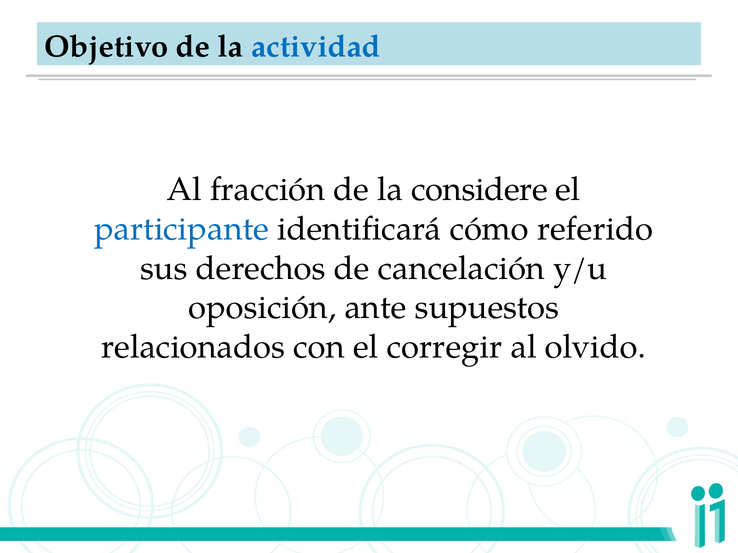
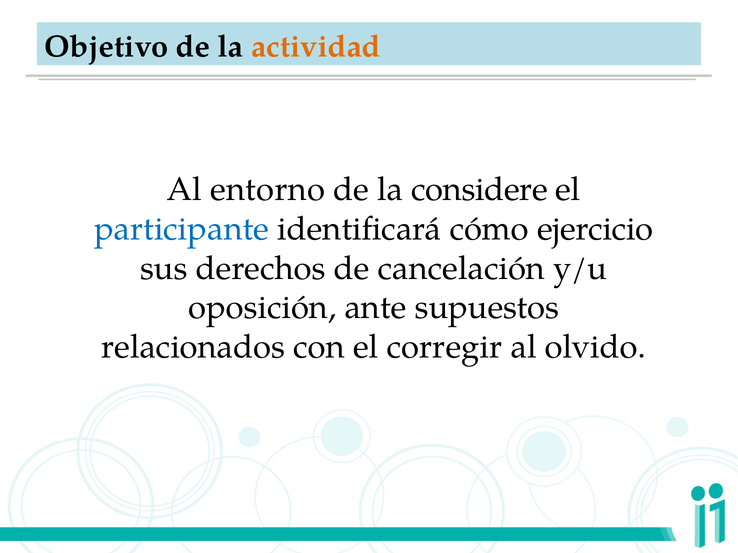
actividad colour: blue -> orange (316, 46)
fracción: fracción -> entorno (268, 190)
referido: referido -> ejercicio (595, 229)
